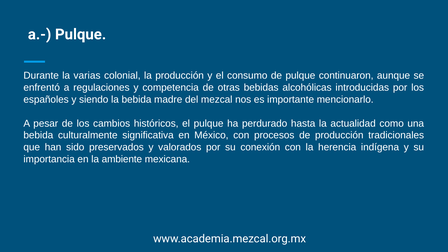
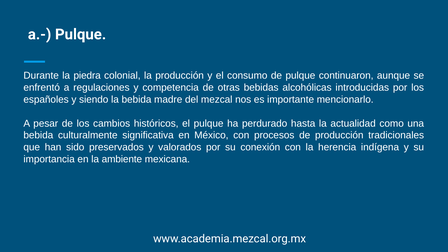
varias: varias -> piedra (87, 76)
